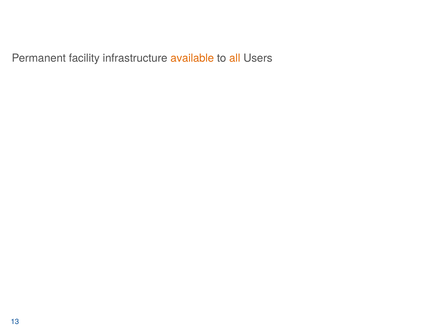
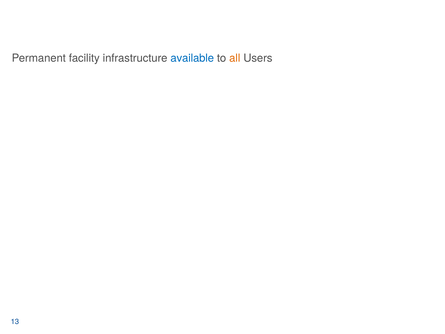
available colour: orange -> blue (192, 58)
